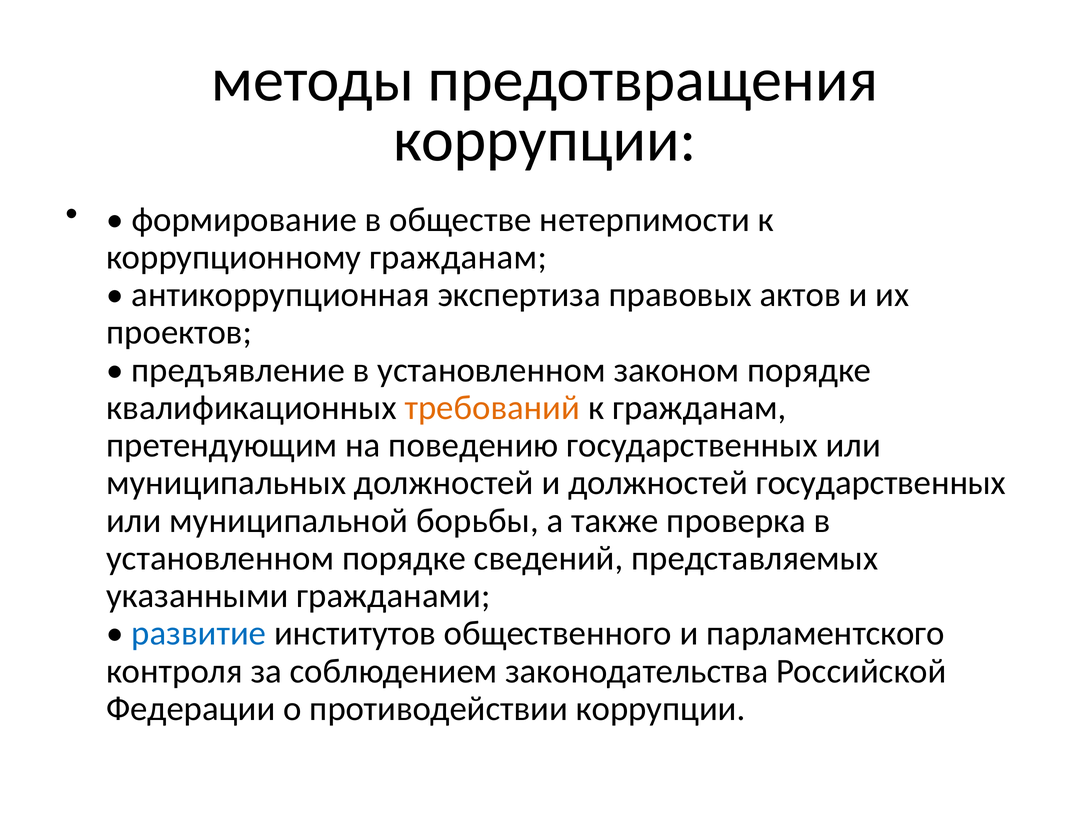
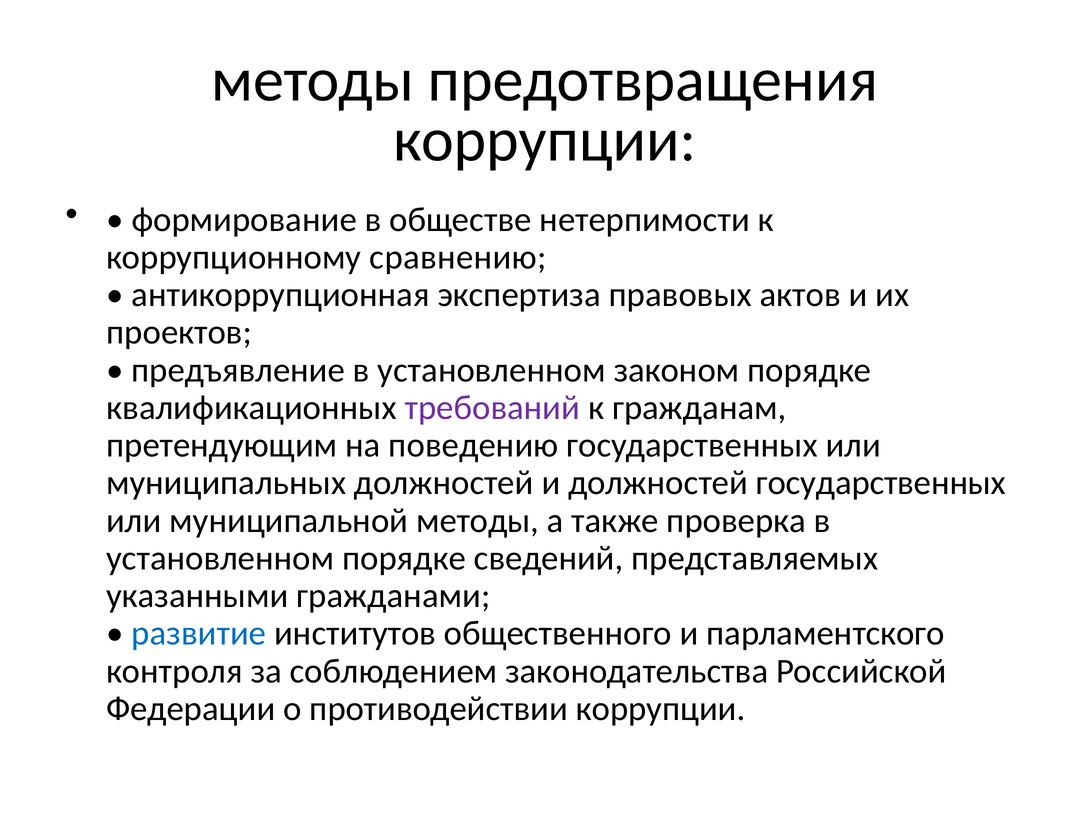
коррупционному гражданам: гражданам -> сравнению (458, 257)
требований colour: orange -> purple (492, 407)
муниципальной борьбы: борьбы -> методы (478, 520)
